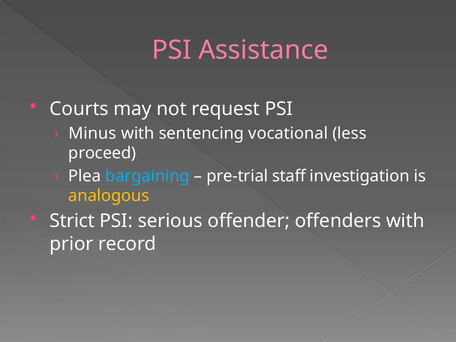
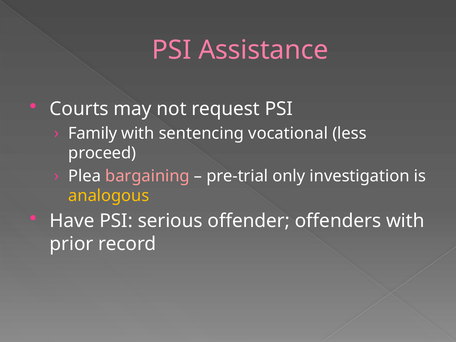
Minus: Minus -> Family (93, 133)
bargaining colour: light blue -> pink (148, 176)
staff: staff -> only (289, 176)
Strict: Strict -> Have (72, 221)
